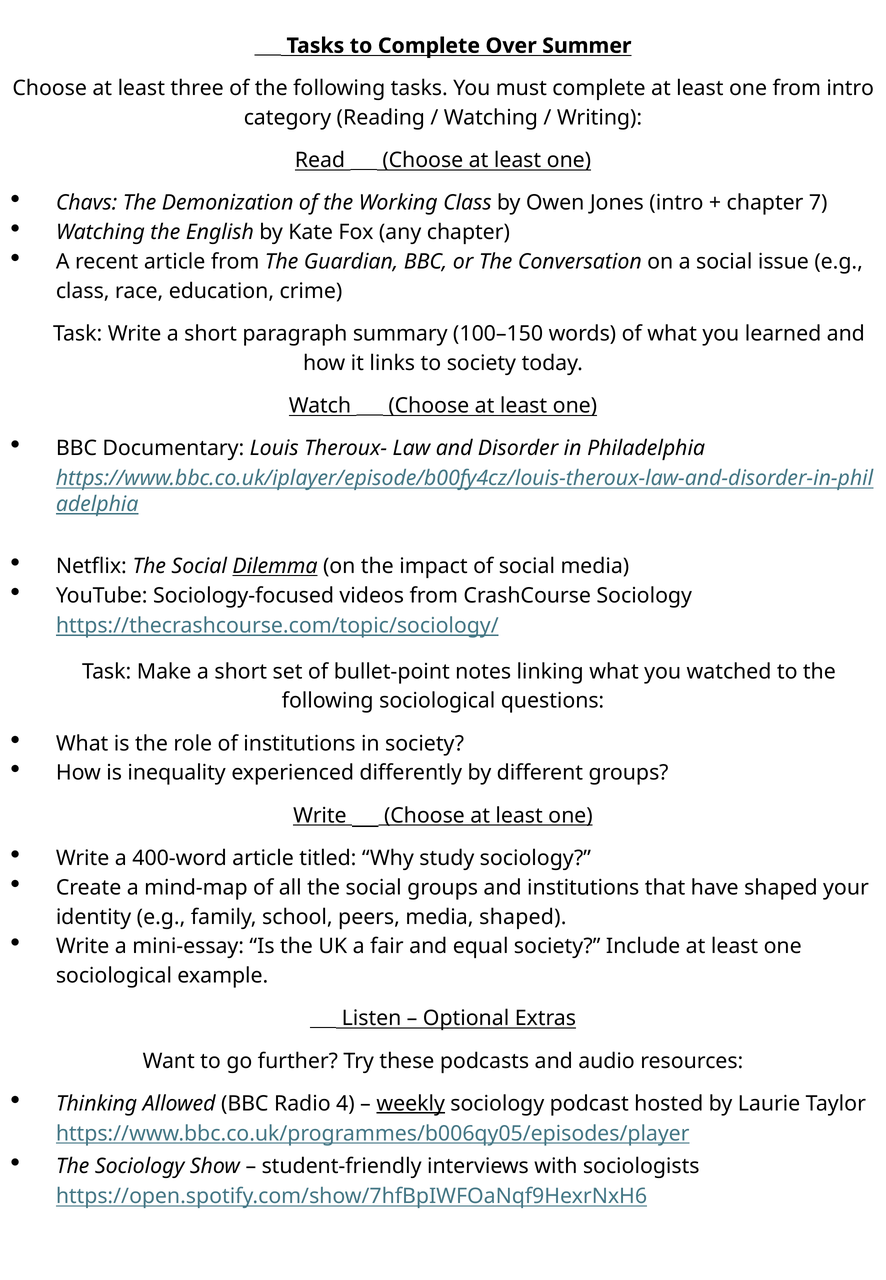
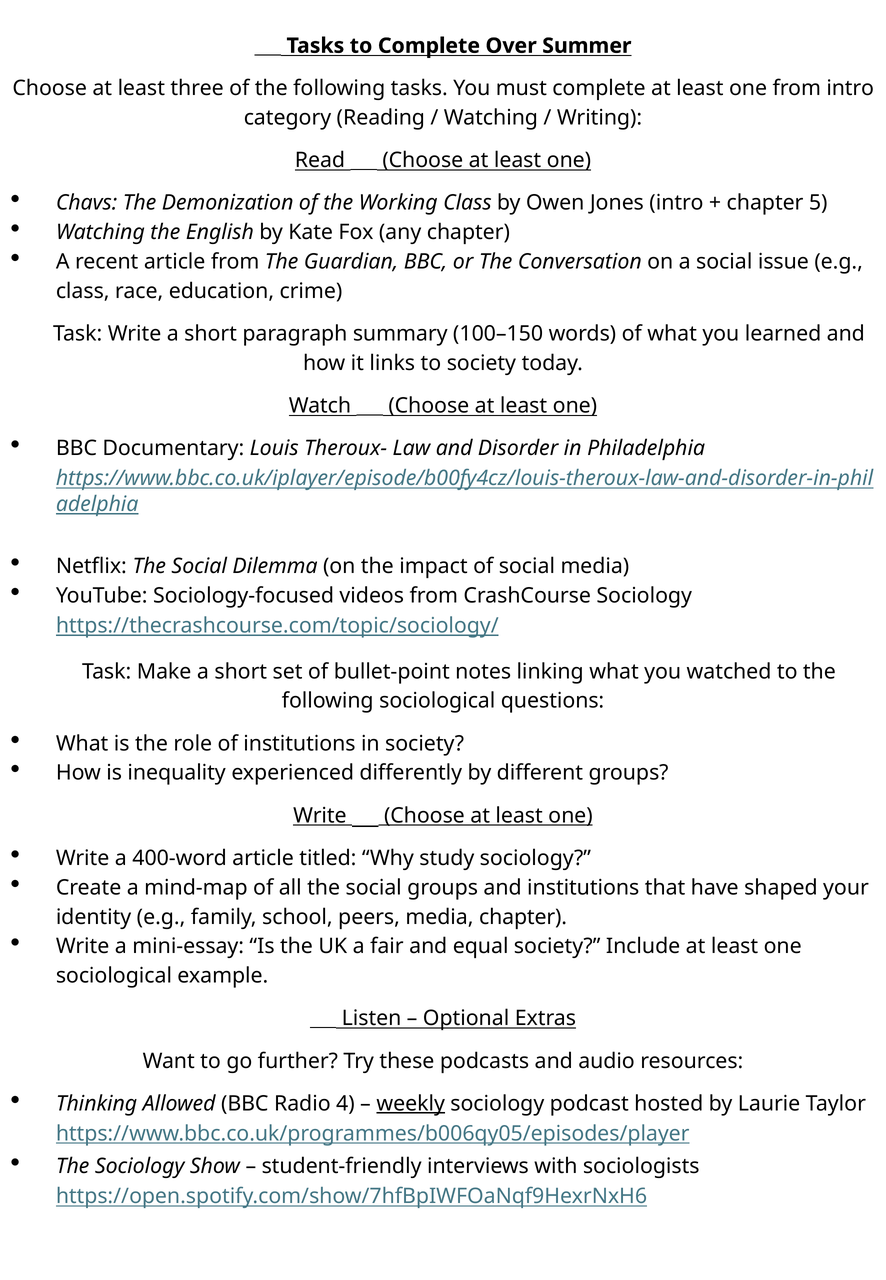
7: 7 -> 5 (818, 203)
Dilemma underline: present -> none (275, 566)
media shaped: shaped -> chapter (523, 917)
